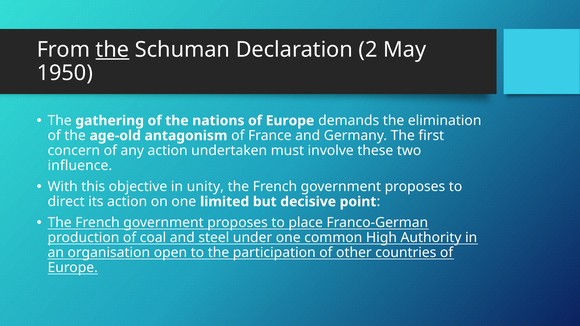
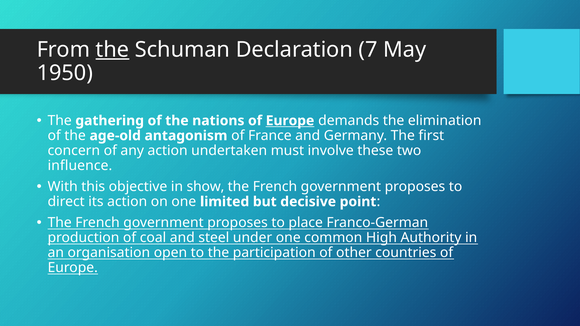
2: 2 -> 7 (368, 50)
Europe underline: none -> present (290, 121)
unity: unity -> show (205, 187)
